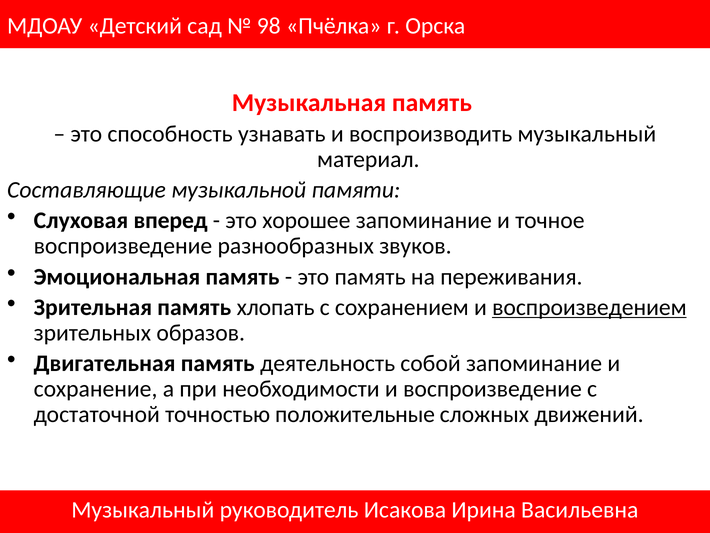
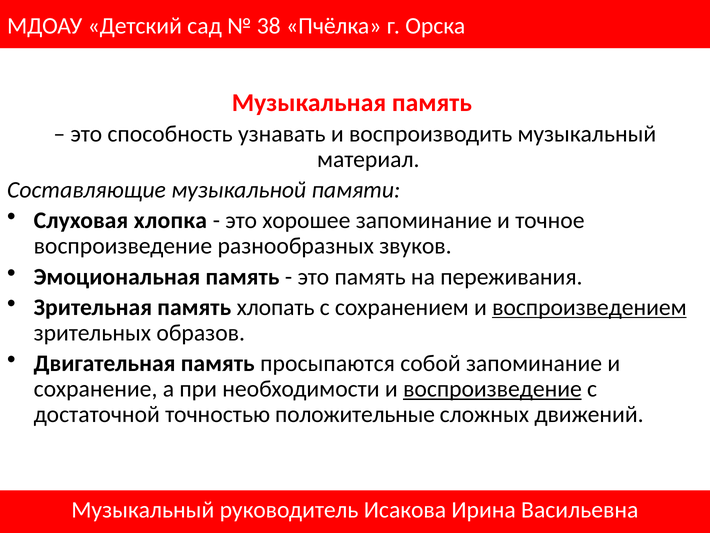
98: 98 -> 38 (269, 26)
вперед: вперед -> хлопка (170, 220)
деятельность: деятельность -> просыпаются (328, 363)
воспроизведение underline: none -> present (492, 389)
